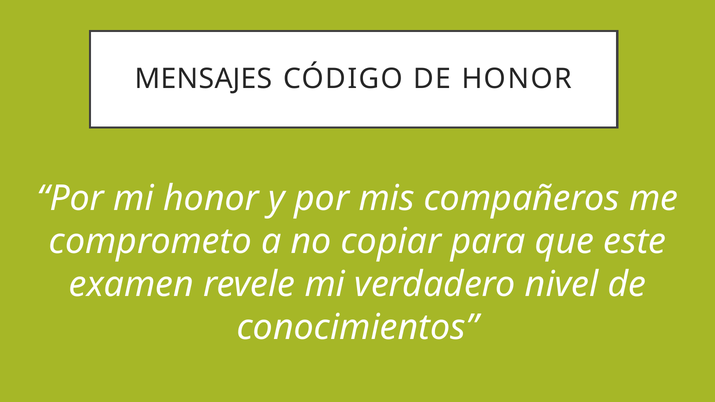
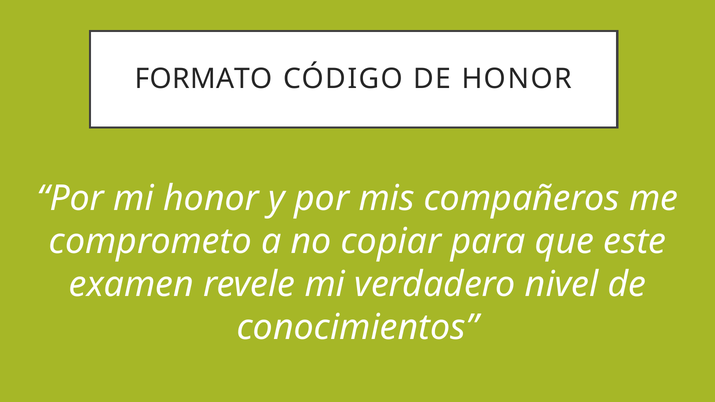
MENSAJES: MENSAJES -> FORMATO (204, 79)
